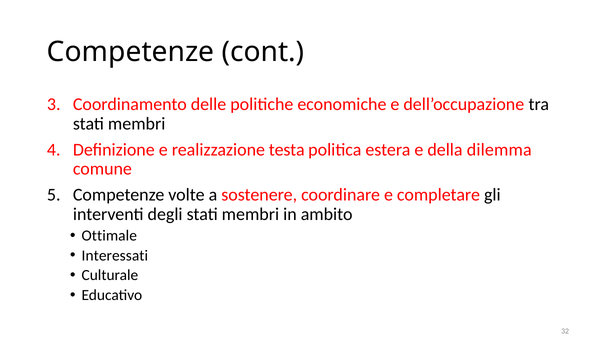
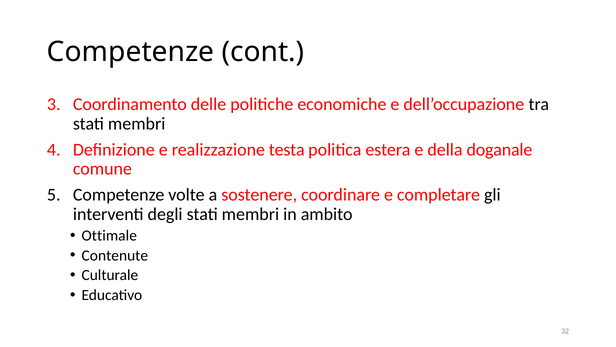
dilemma: dilemma -> doganale (499, 149)
Interessati: Interessati -> Contenute (115, 255)
